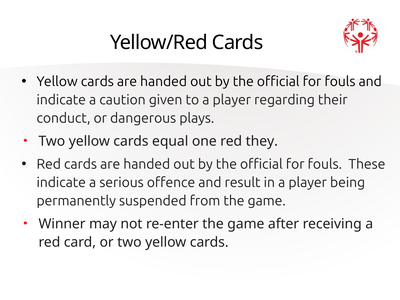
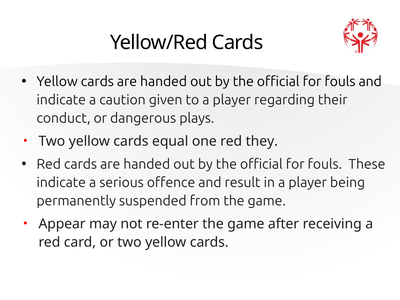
Winner: Winner -> Appear (62, 224)
